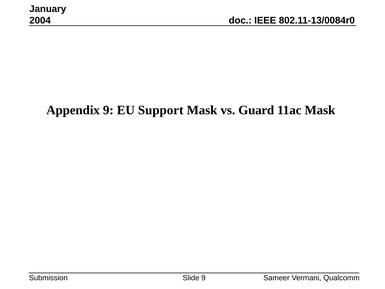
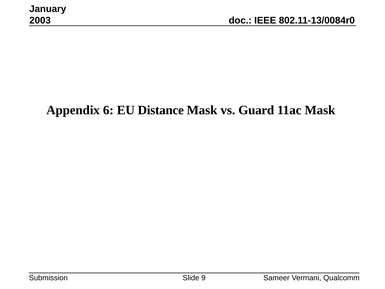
2004: 2004 -> 2003 (40, 21)
Appendix 9: 9 -> 6 (108, 110)
Support: Support -> Distance (161, 110)
